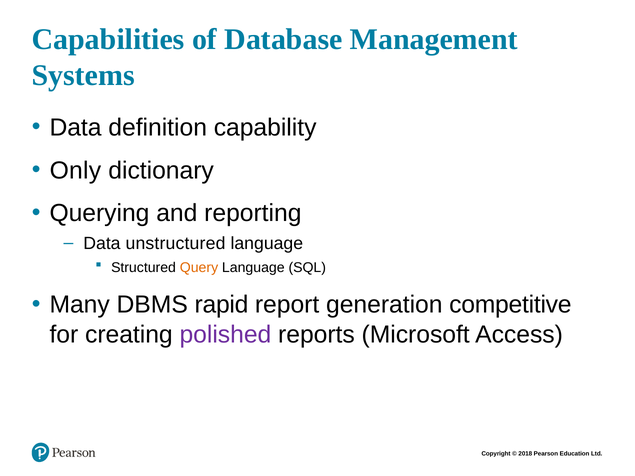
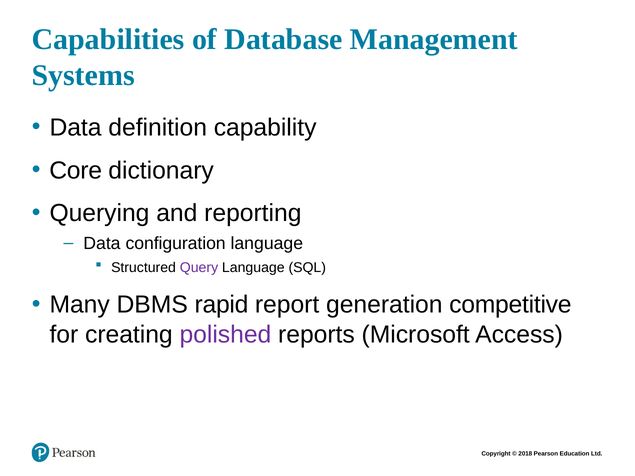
Only: Only -> Core (76, 171)
unstructured: unstructured -> configuration (176, 244)
Query colour: orange -> purple (199, 268)
